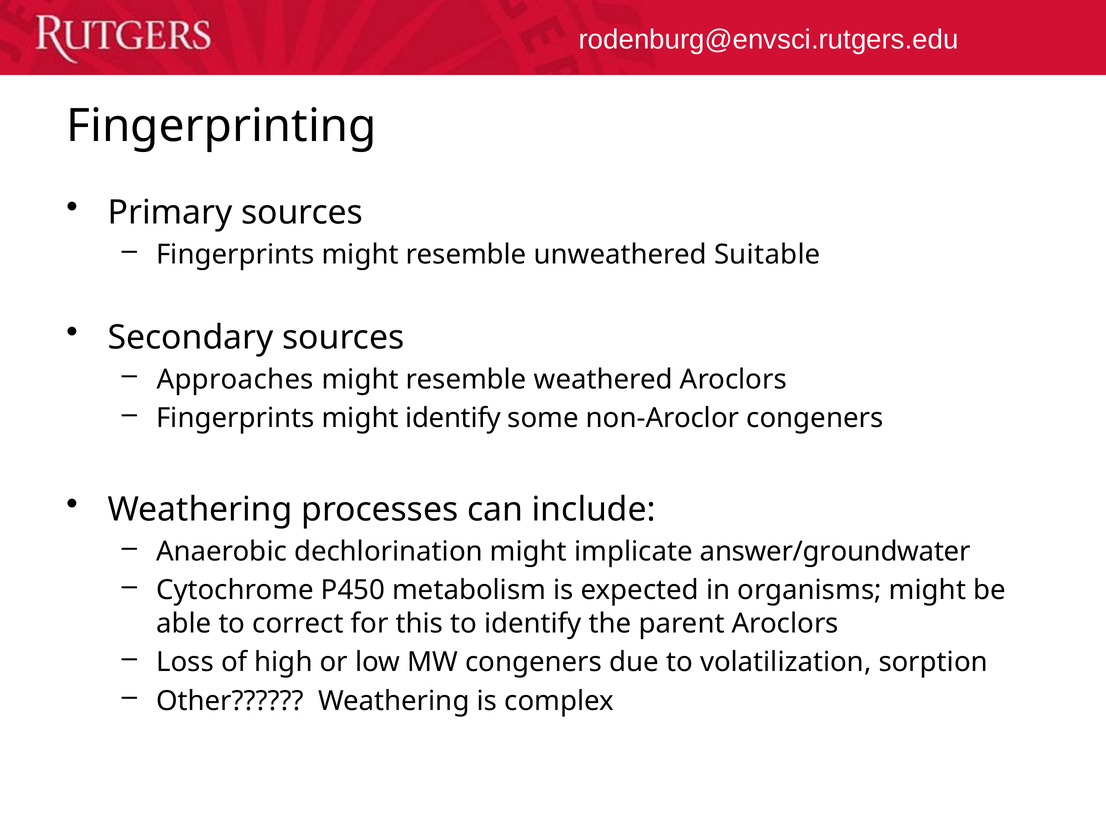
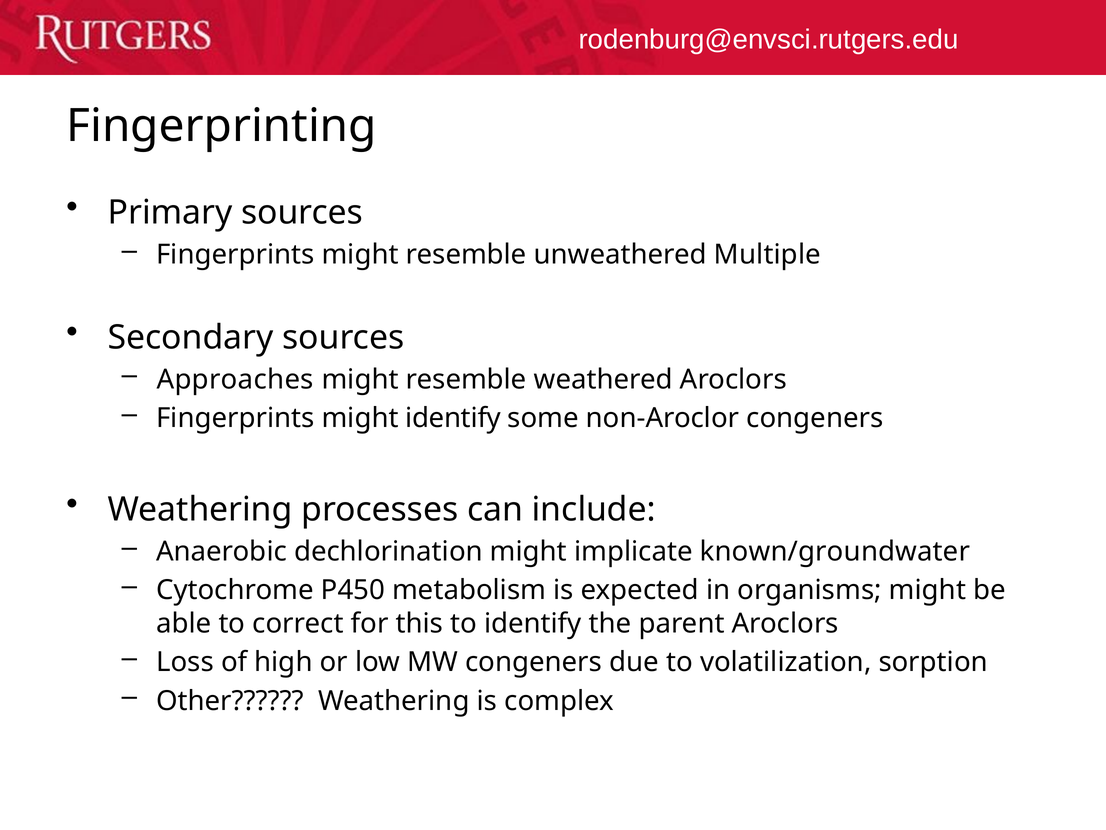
Suitable: Suitable -> Multiple (767, 254)
answer/groundwater: answer/groundwater -> known/groundwater (835, 551)
